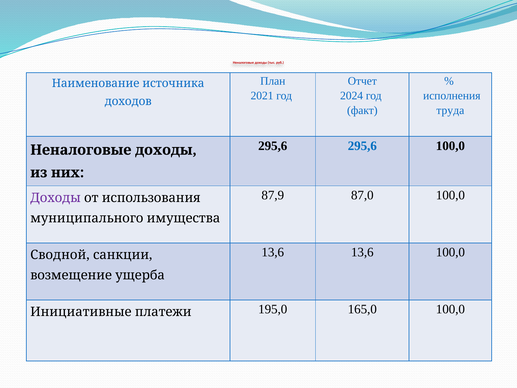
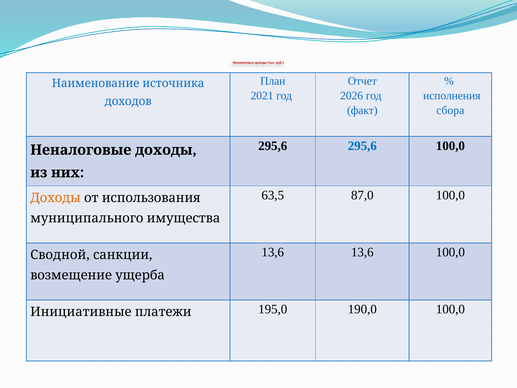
2024: 2024 -> 2026 (352, 96)
труда: труда -> сбора (450, 110)
87,9: 87,9 -> 63,5 (273, 195)
Доходы colour: purple -> orange (56, 198)
165,0: 165,0 -> 190,0 (362, 309)
